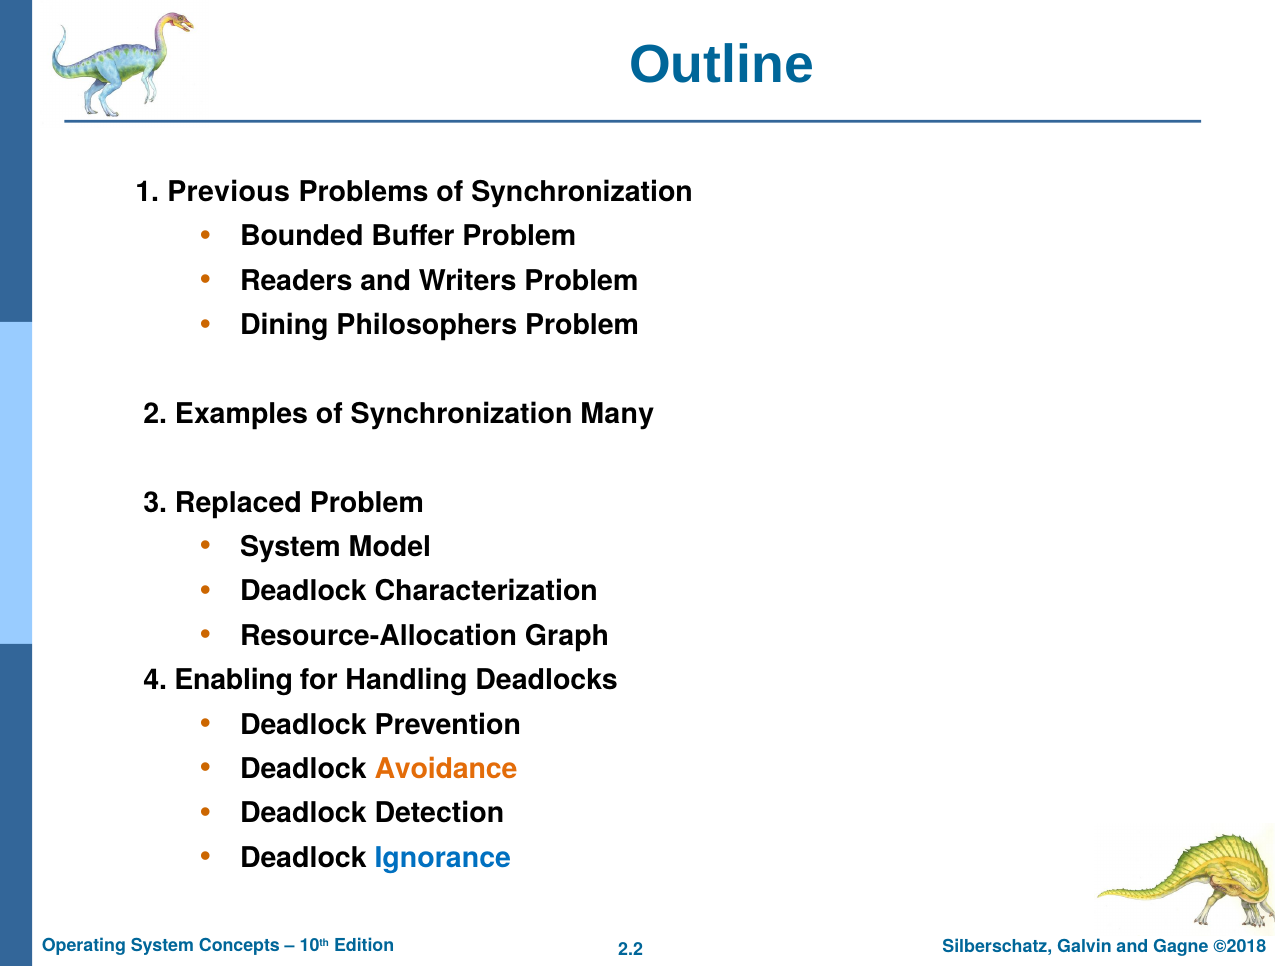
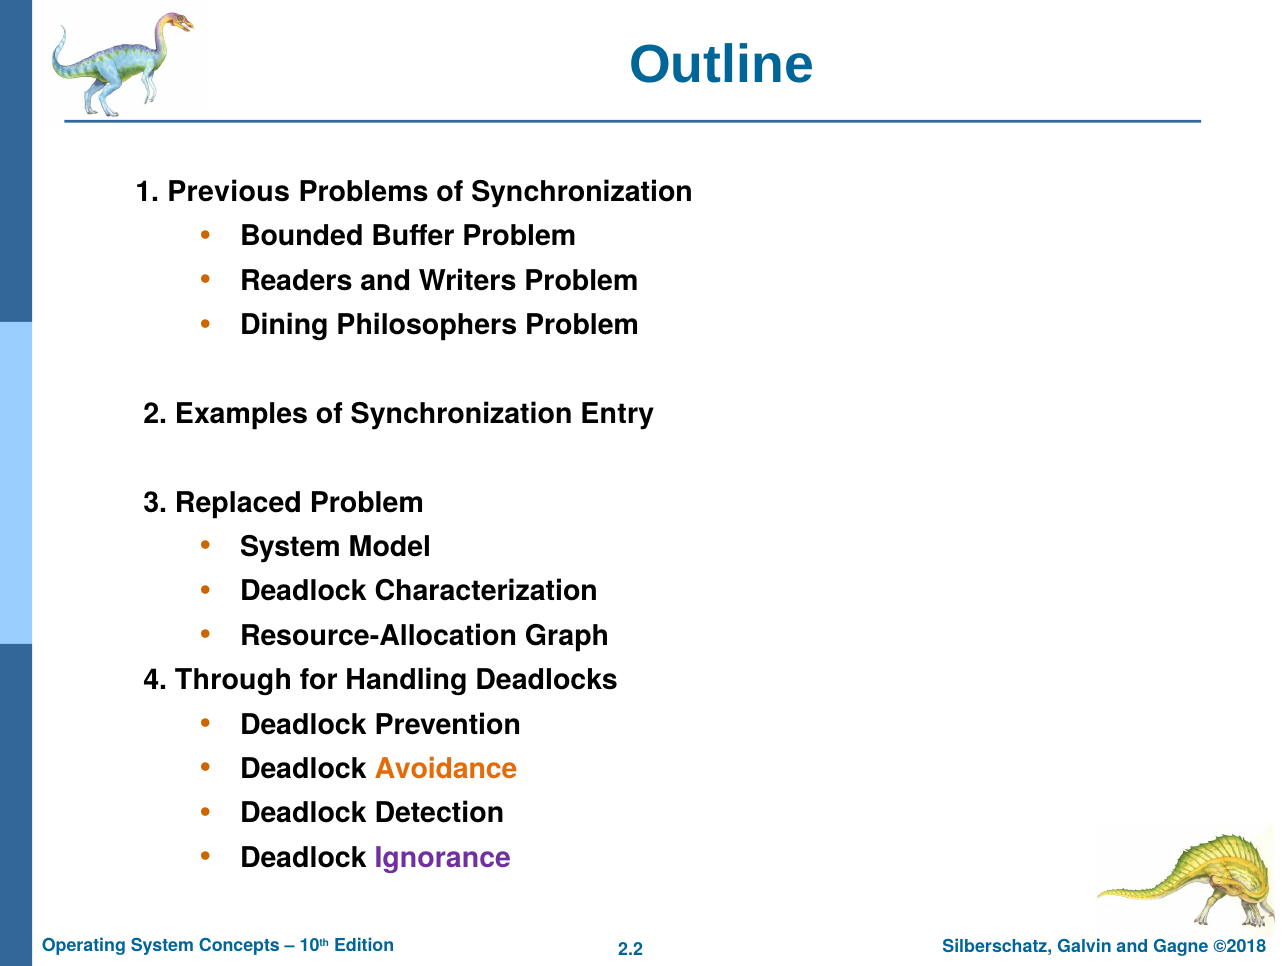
Many: Many -> Entry (617, 414)
Enabling: Enabling -> Through (233, 680)
Ignorance colour: blue -> purple (443, 857)
